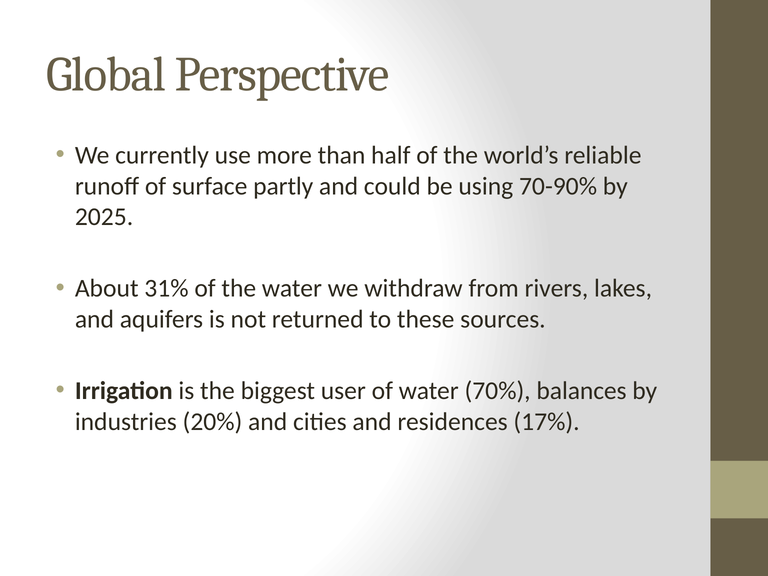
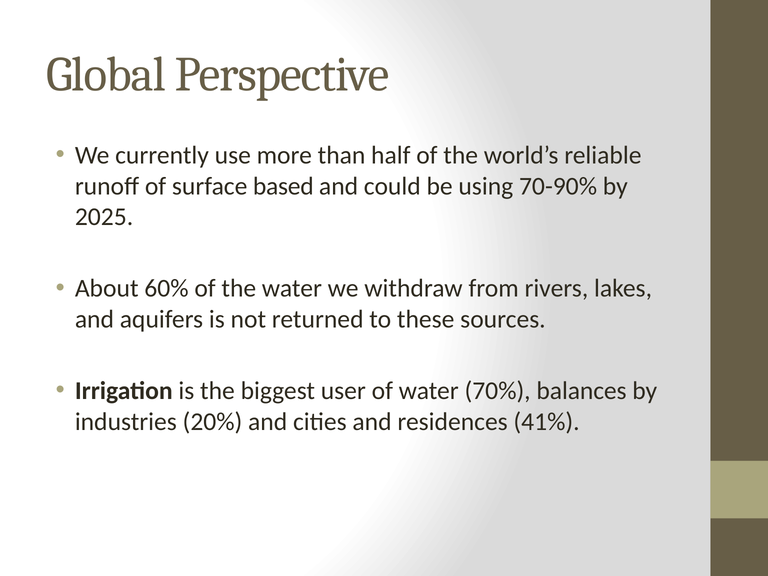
partly: partly -> based (283, 186)
31%: 31% -> 60% (166, 288)
17%: 17% -> 41% (547, 422)
